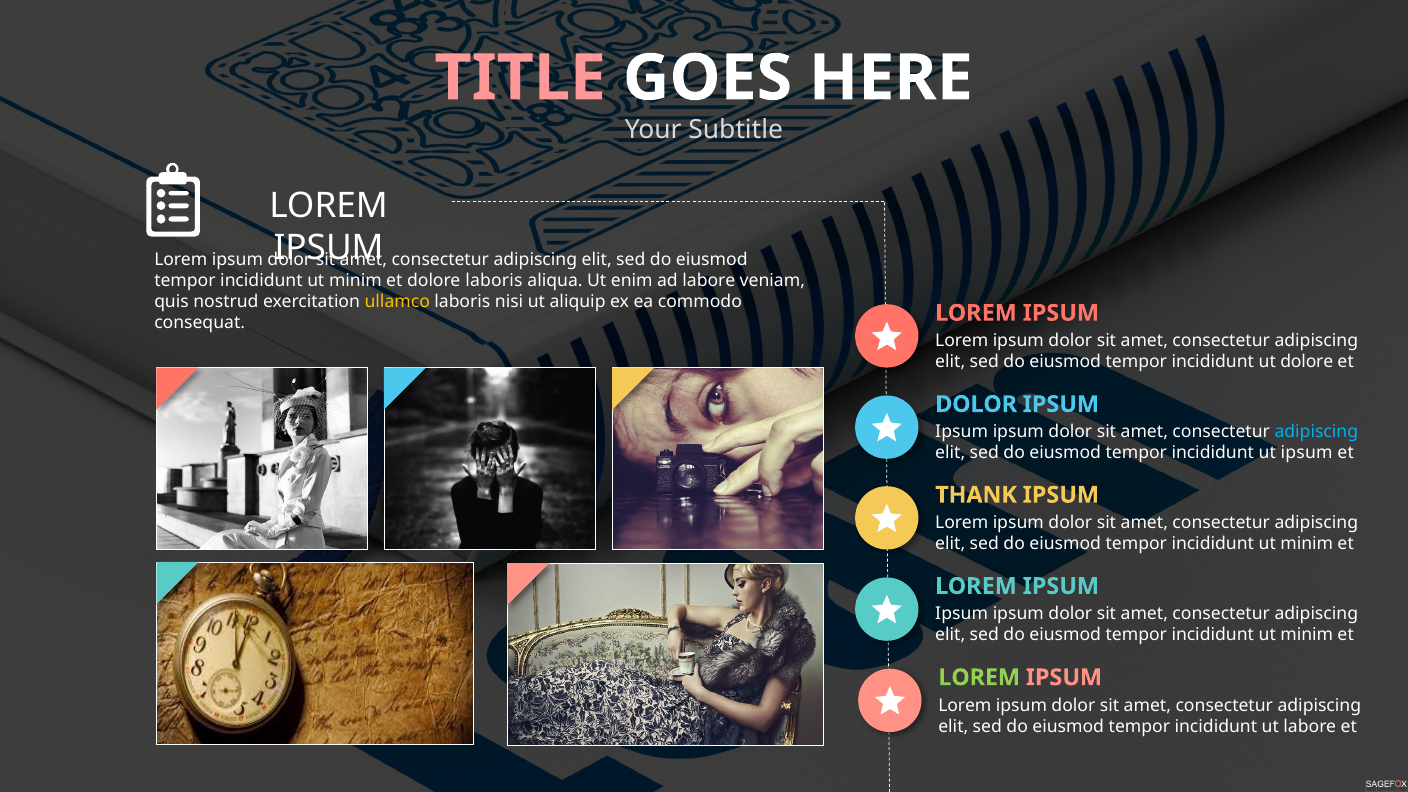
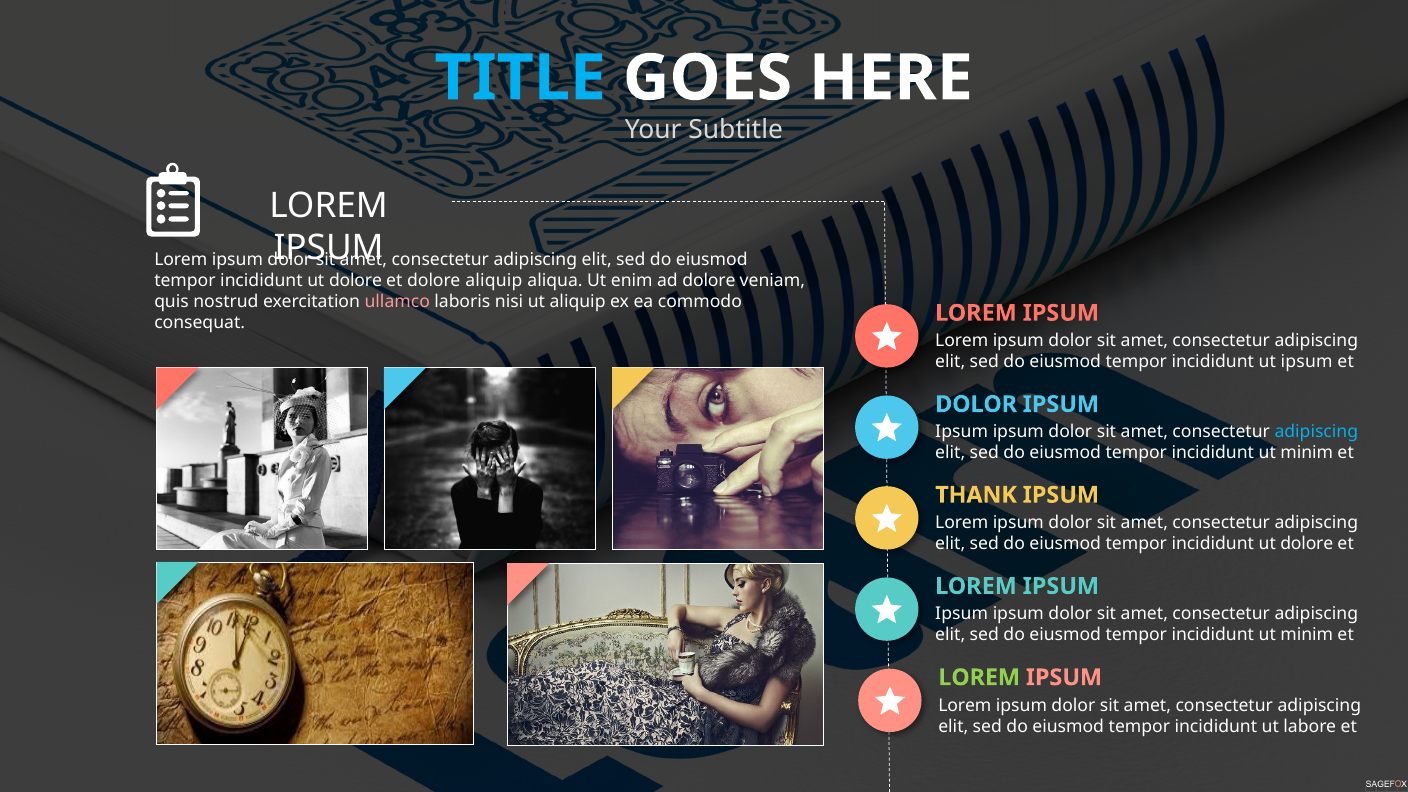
TITLE colour: pink -> light blue (520, 78)
minim: minim -> dolore (355, 281)
dolore laboris: laboris -> aliquip (494, 281)
ad labore: labore -> dolore (709, 281)
ullamco colour: yellow -> pink (397, 302)
ut dolore: dolore -> ipsum (1307, 362)
ipsum: ipsum -> minim (1307, 453)
minim: minim -> dolore (1307, 544)
